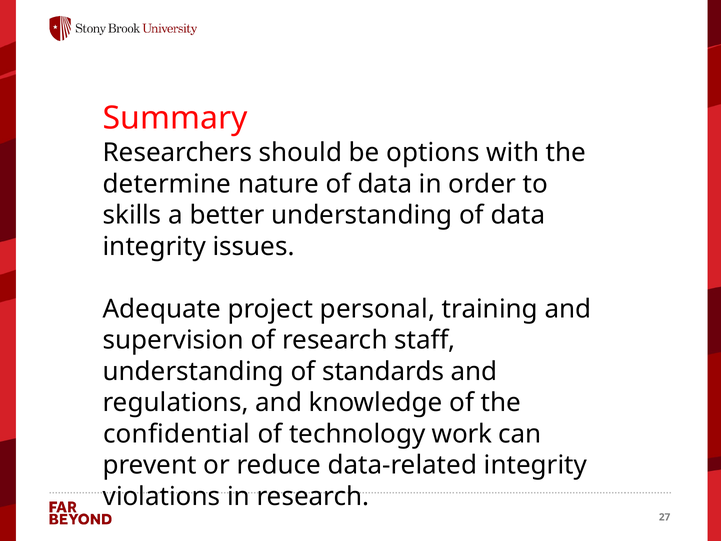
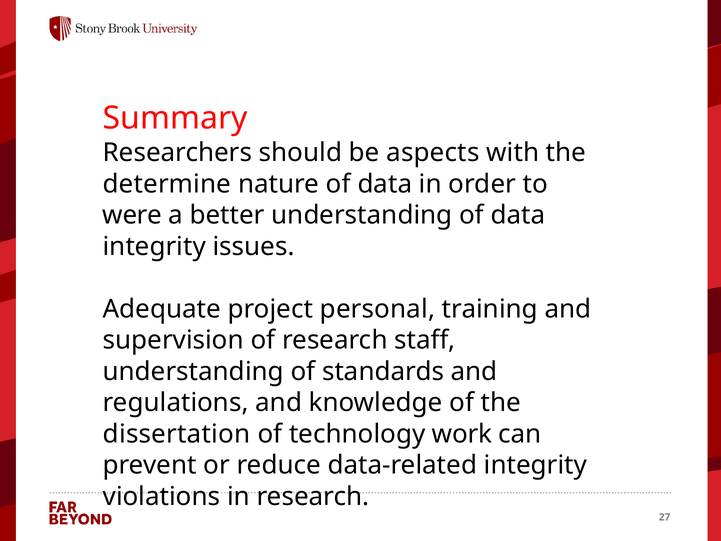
options: options -> aspects (433, 153)
skills: skills -> were (132, 215)
confidential: confidential -> dissertation (177, 434)
